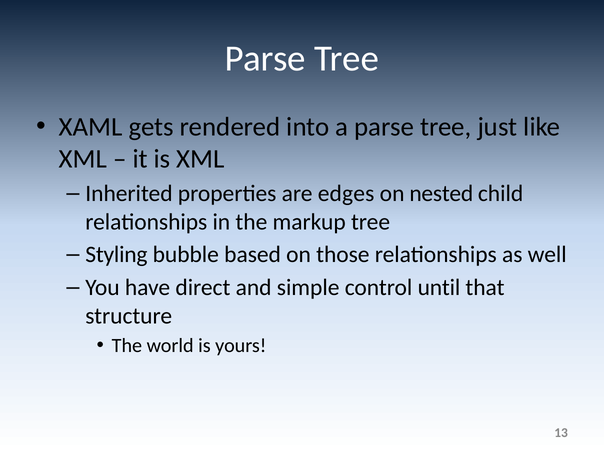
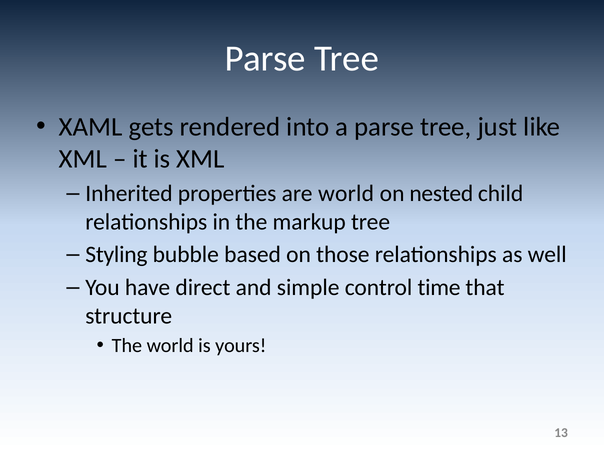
are edges: edges -> world (346, 194)
until: until -> time (439, 288)
